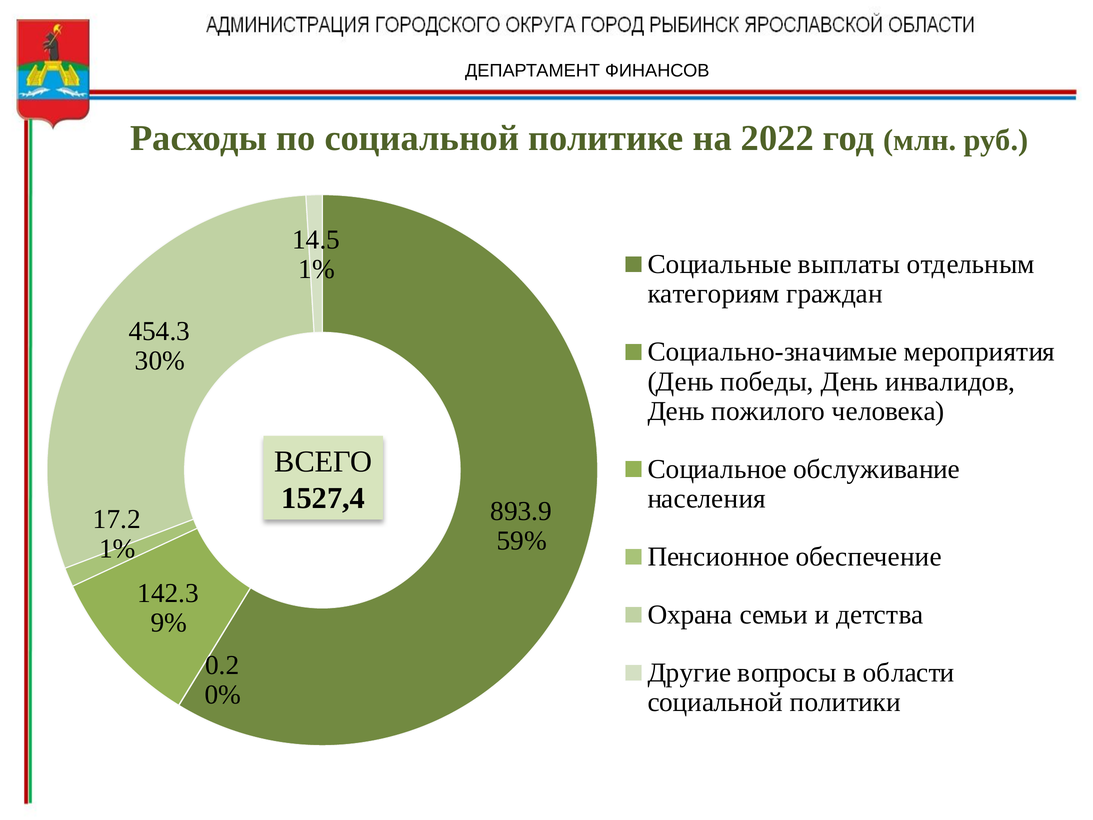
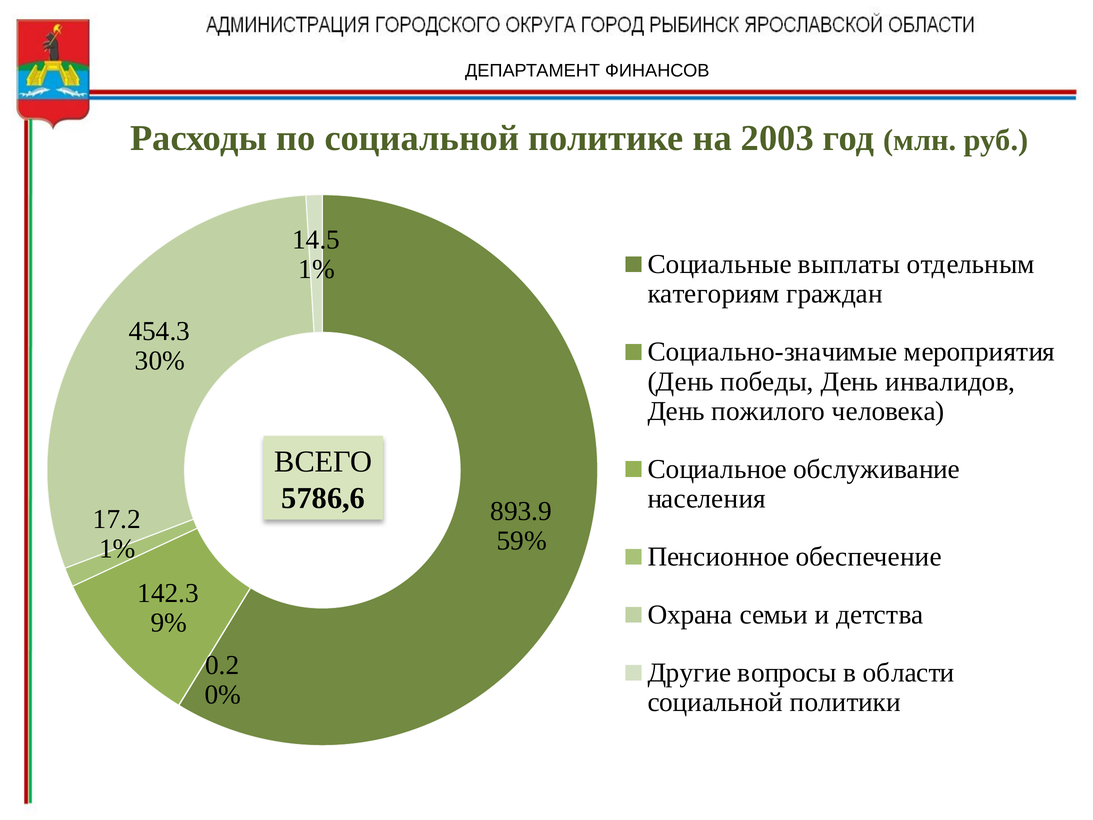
2022: 2022 -> 2003 (777, 138)
1527,4: 1527,4 -> 5786,6 (323, 498)
